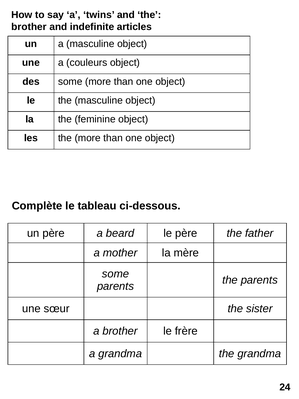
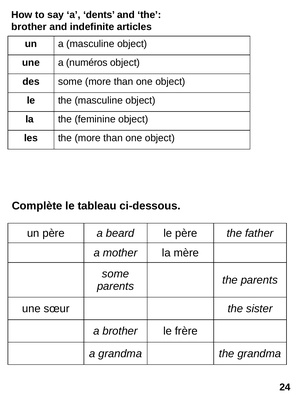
twins: twins -> dents (99, 15)
couleurs: couleurs -> numéros (87, 63)
